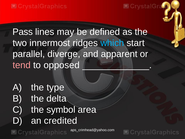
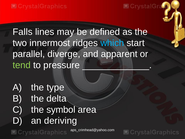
Pass: Pass -> Falls (23, 32)
tend colour: pink -> light green (22, 65)
opposed: opposed -> pressure (62, 65)
credited: credited -> deriving (61, 121)
